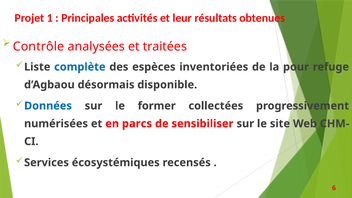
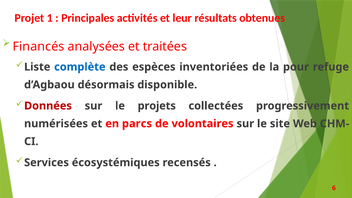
Contrôle: Contrôle -> Financés (38, 47)
Données colour: blue -> red (48, 106)
former: former -> projets (157, 106)
sensibiliser: sensibiliser -> volontaires (203, 124)
